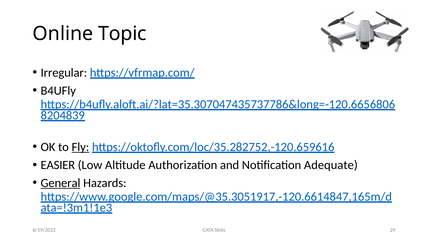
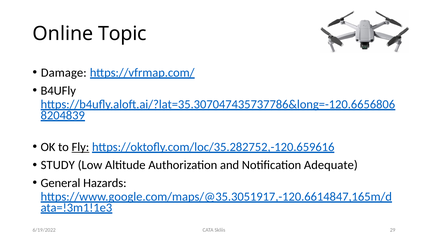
Irregular: Irregular -> Damage (64, 73)
EASIER: EASIER -> STUDY (58, 165)
General underline: present -> none (61, 183)
